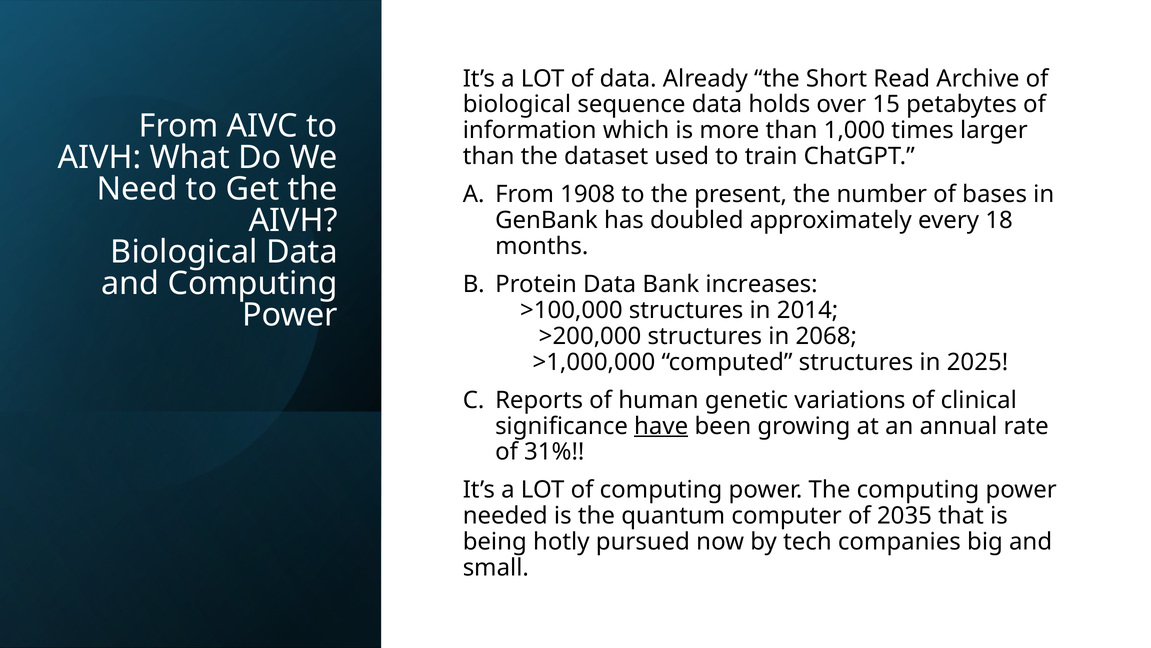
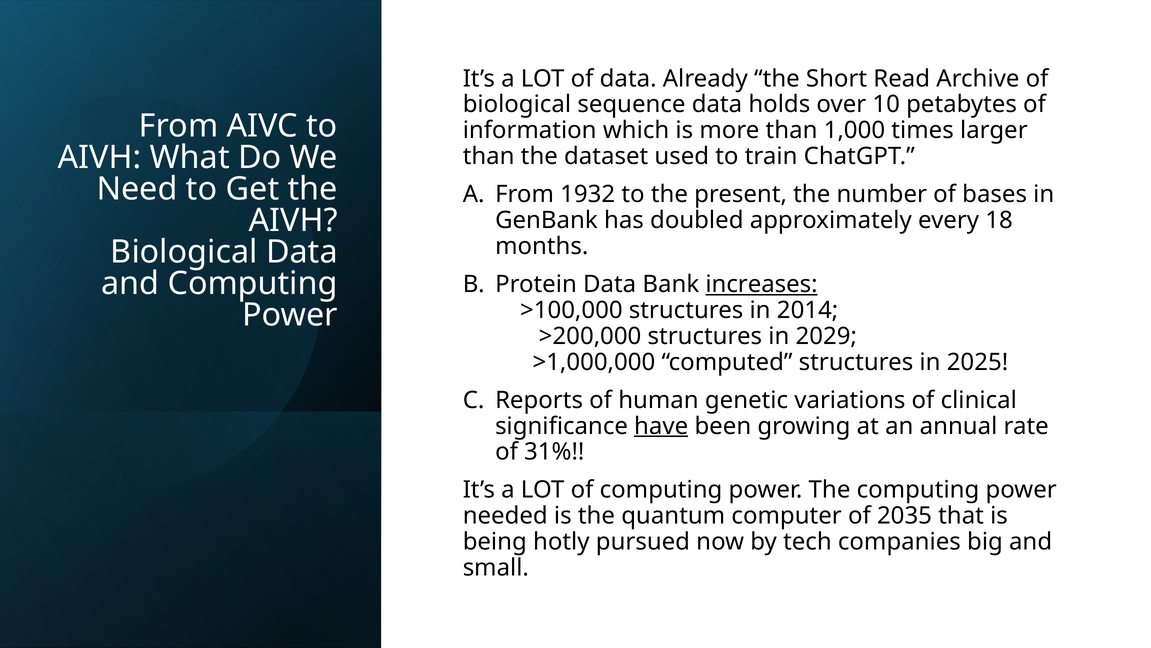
15: 15 -> 10 (886, 104)
1908: 1908 -> 1932 (588, 194)
increases underline: none -> present (761, 284)
2068: 2068 -> 2029 (826, 336)
